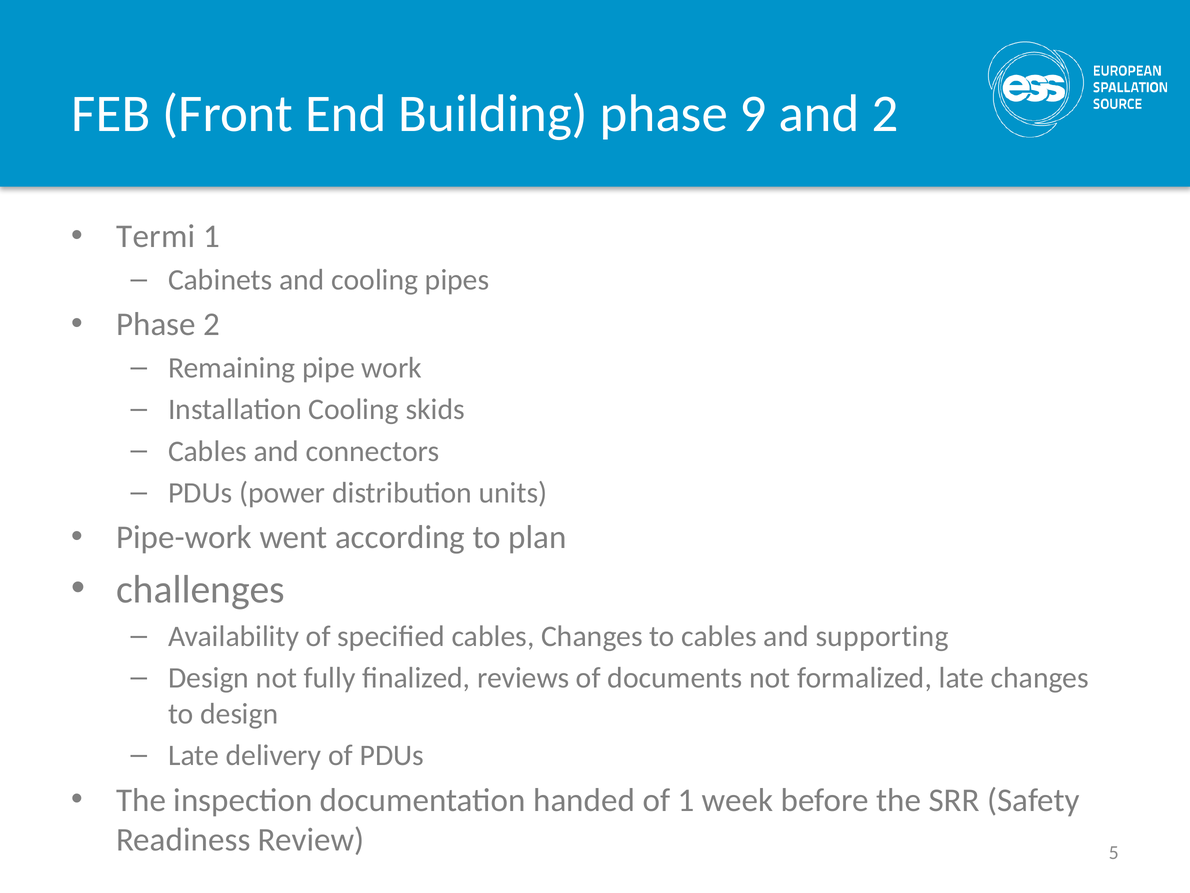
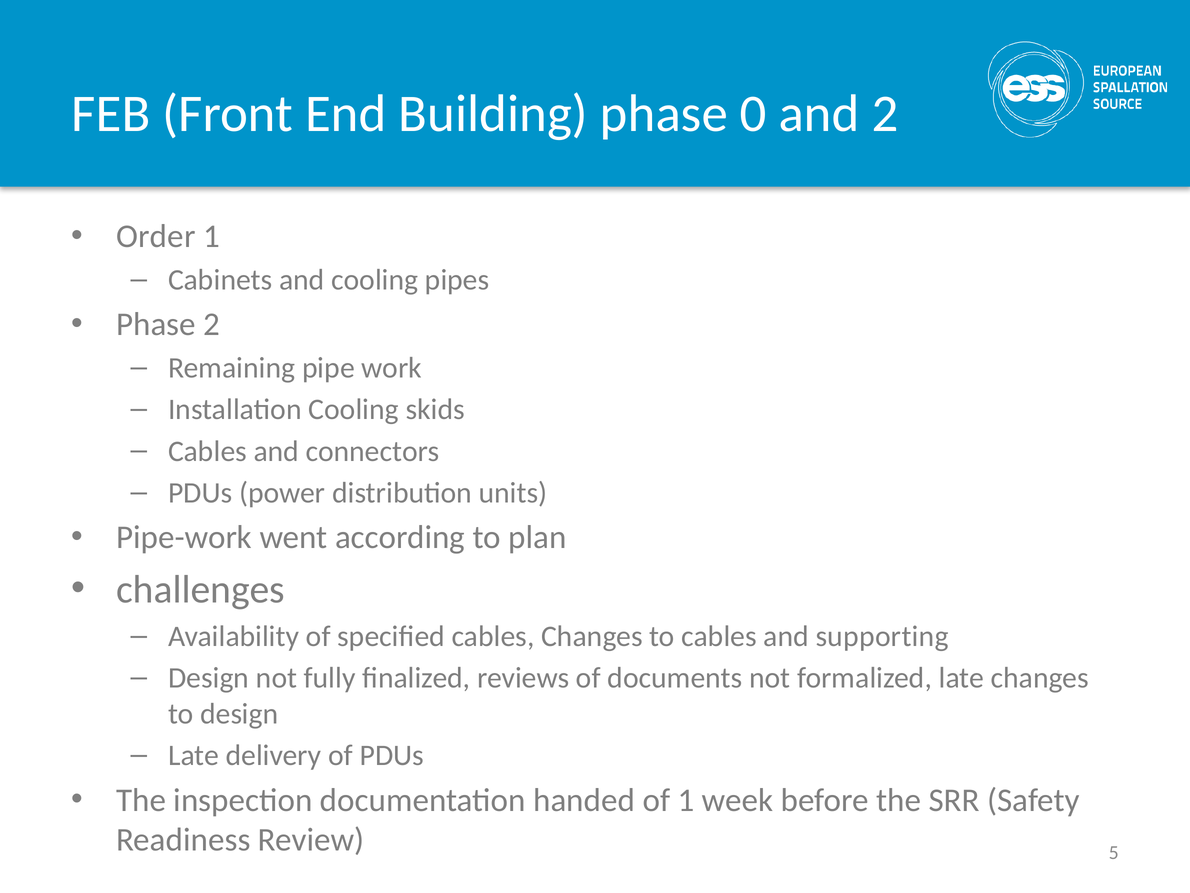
9: 9 -> 0 (753, 114)
Termi: Termi -> Order (156, 236)
